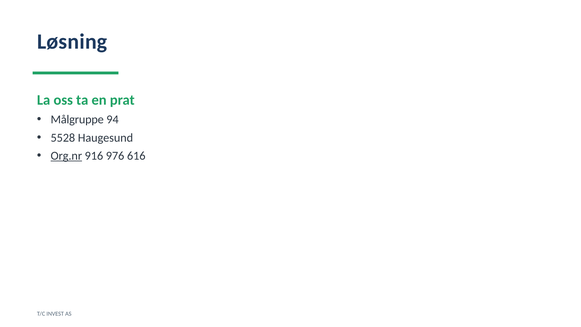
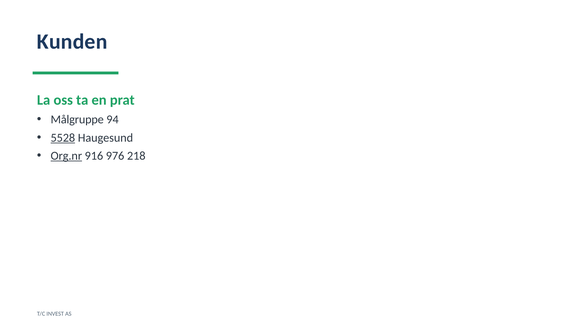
Løsning: Løsning -> Kunden (72, 41)
5528 underline: none -> present (63, 138)
616: 616 -> 218 (136, 156)
